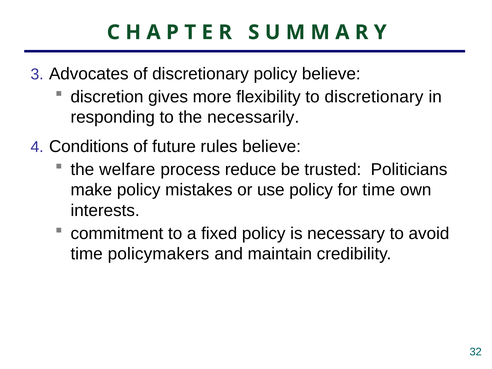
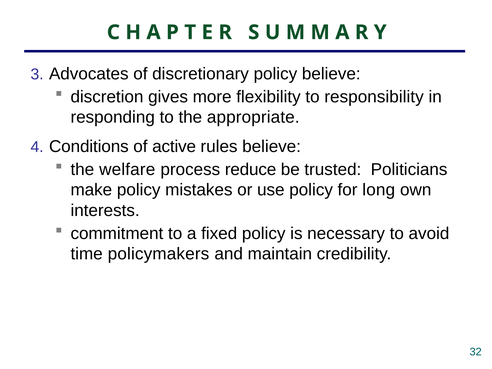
to discretionary: discretionary -> responsibility (374, 97)
necessarily: necessarily -> appropriate (253, 117)
future: future -> active (174, 146)
for time: time -> long (379, 190)
